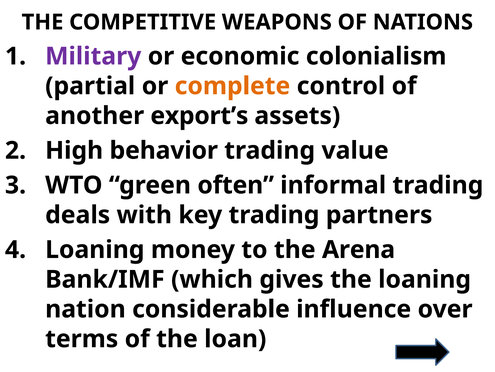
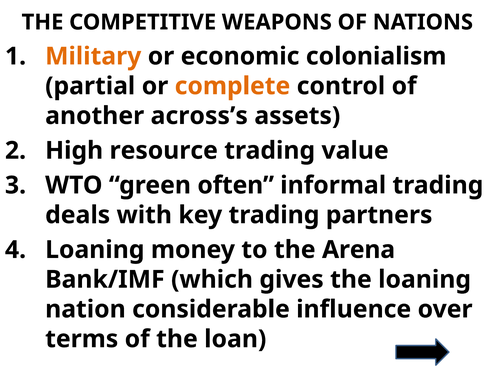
Military colour: purple -> orange (93, 56)
export’s: export’s -> across’s (199, 116)
behavior: behavior -> resource (164, 150)
